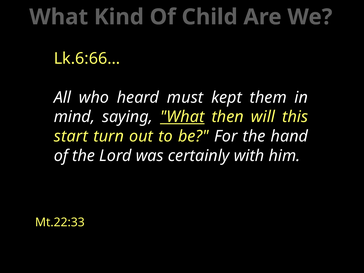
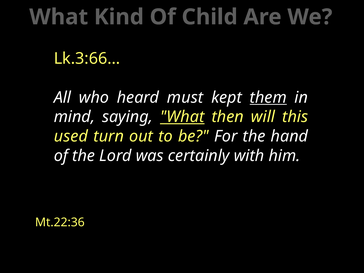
Lk.6:66…: Lk.6:66… -> Lk.3:66… (87, 59)
them underline: none -> present (268, 97)
start: start -> used (71, 136)
Mt.22:33: Mt.22:33 -> Mt.22:36 (60, 222)
